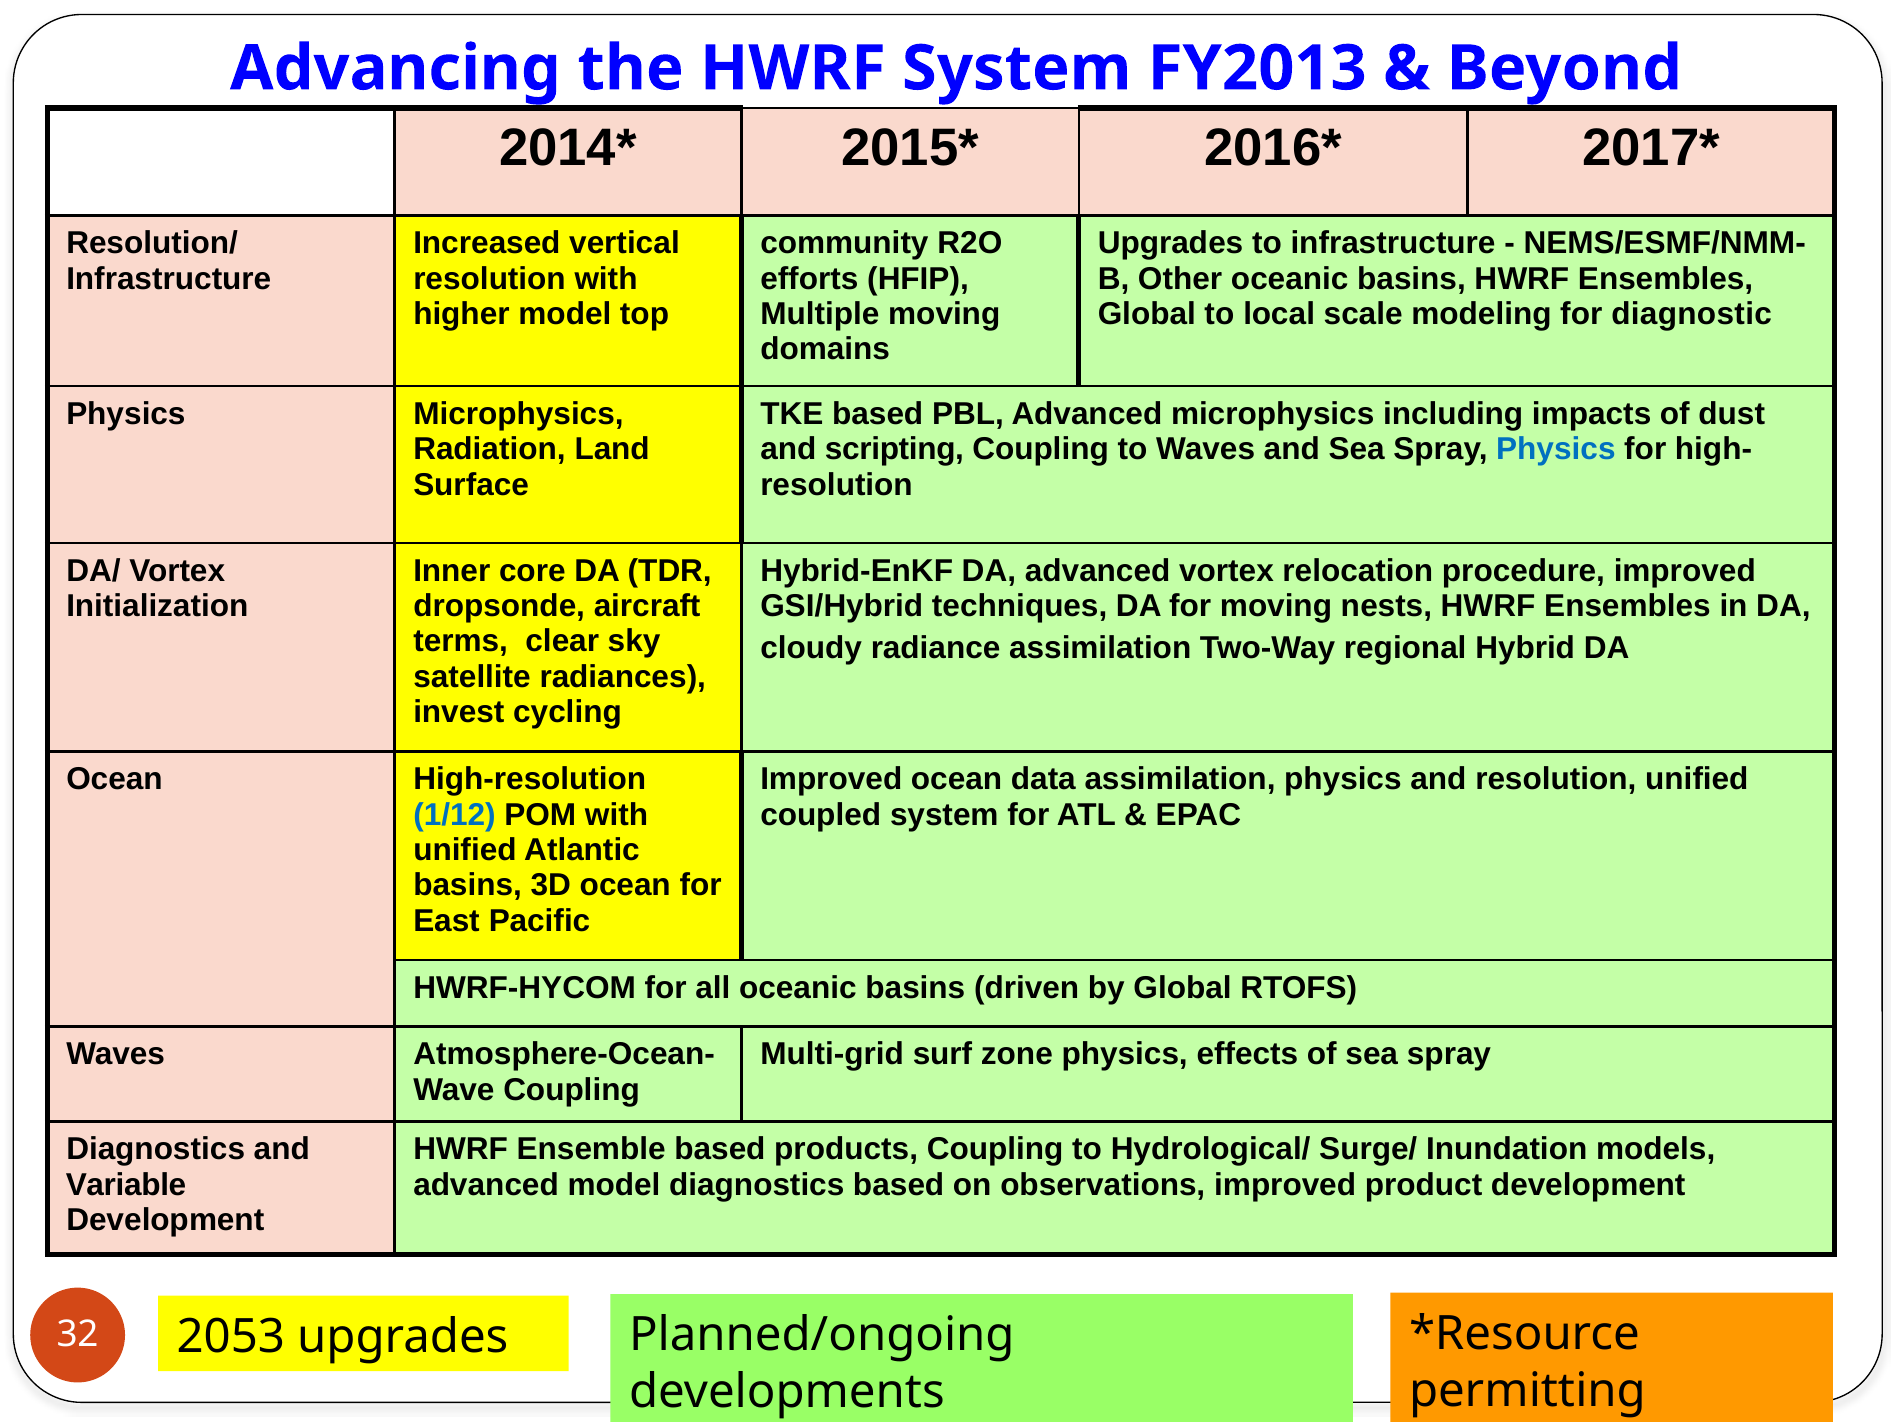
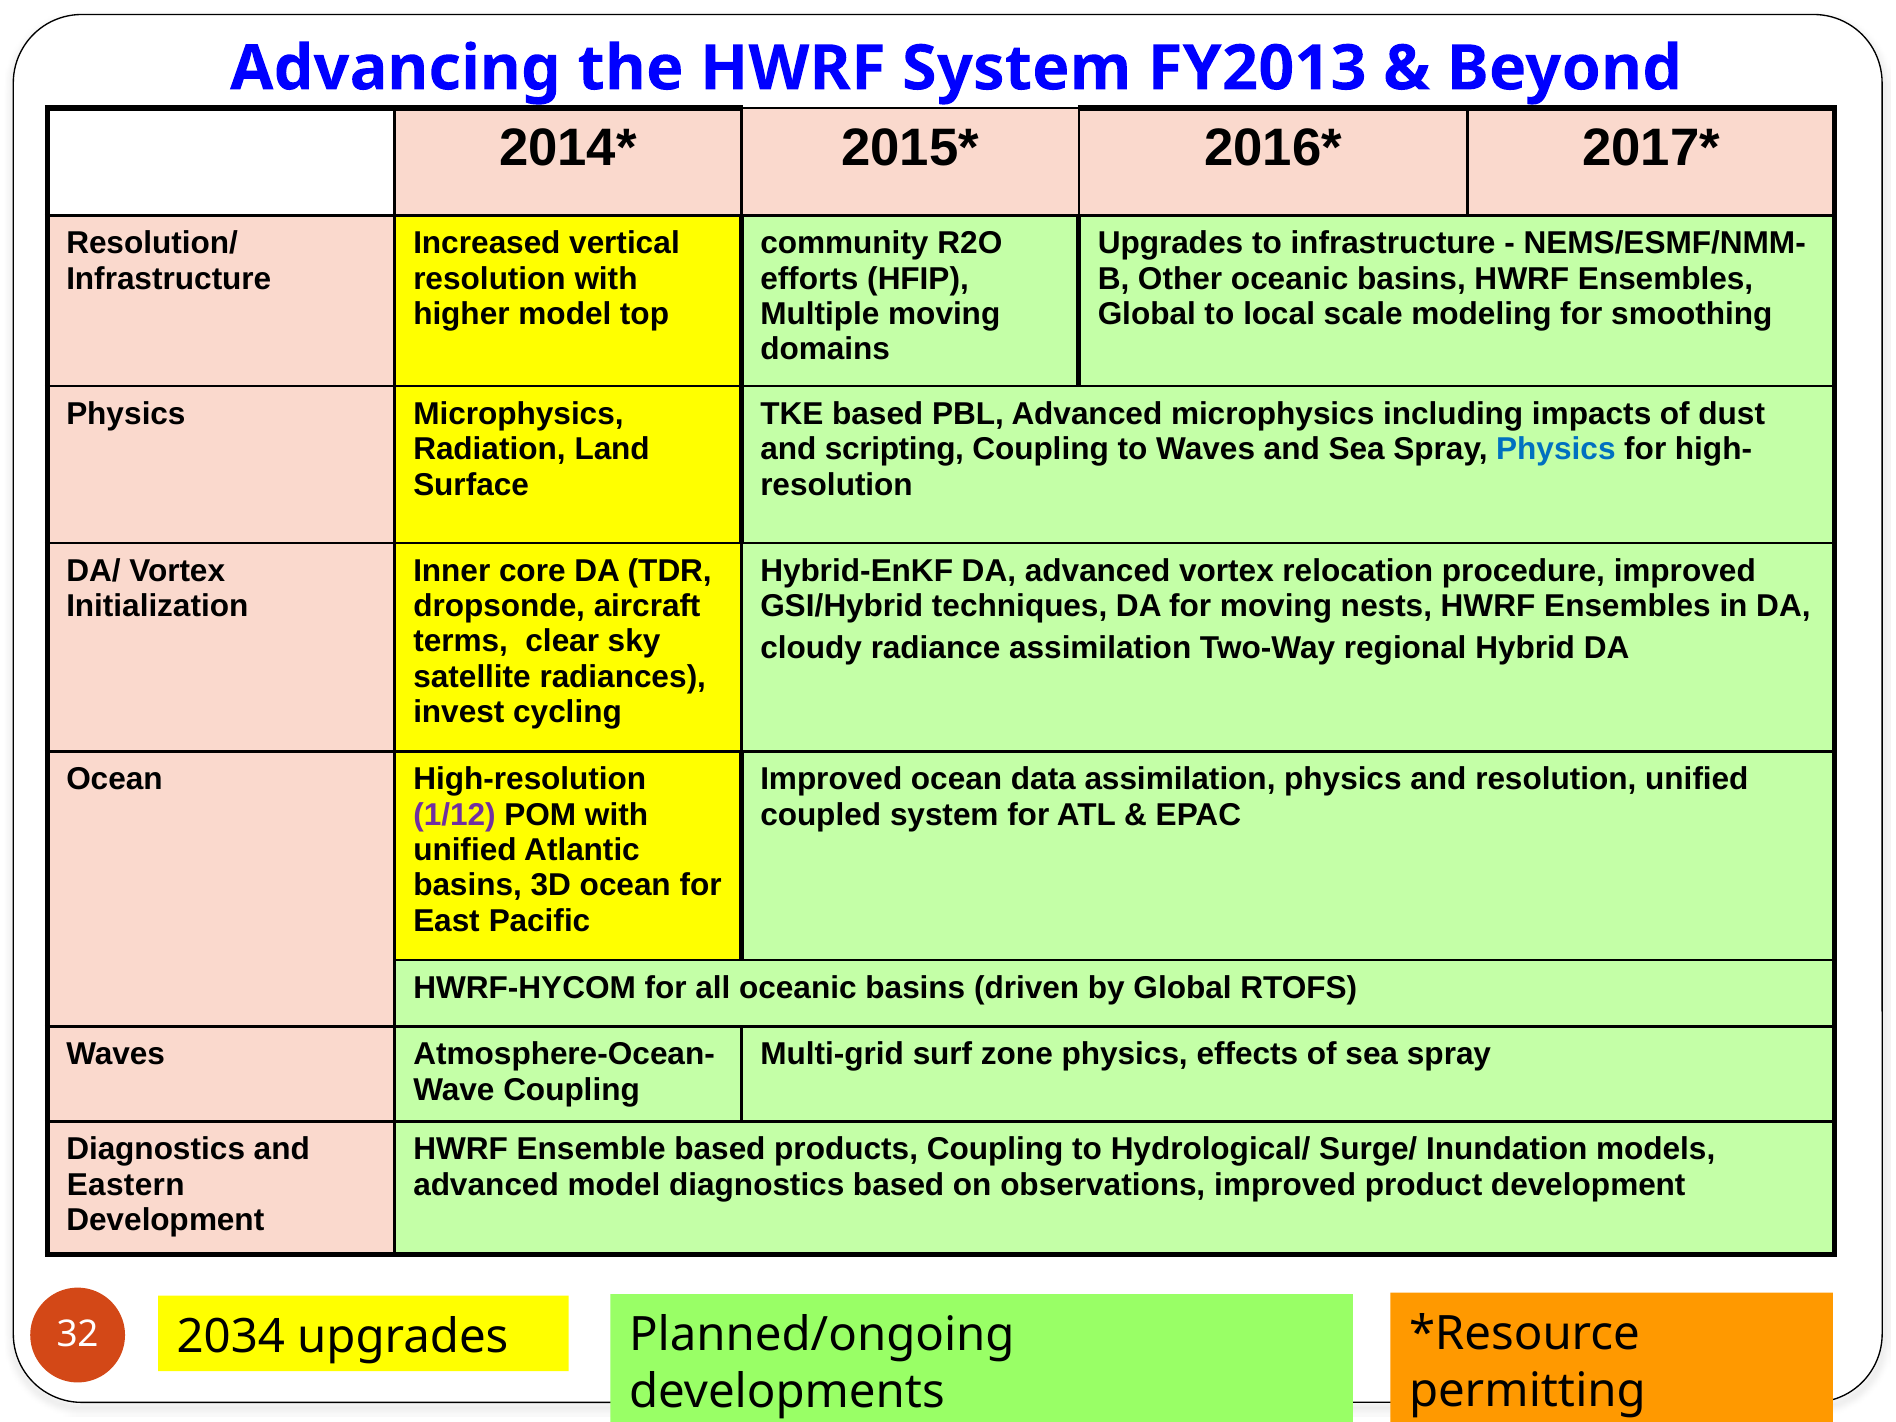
diagnostic: diagnostic -> smoothing (1692, 314)
1/12 colour: blue -> purple (454, 815)
Variable: Variable -> Eastern (126, 1185)
2053: 2053 -> 2034 (231, 1337)
